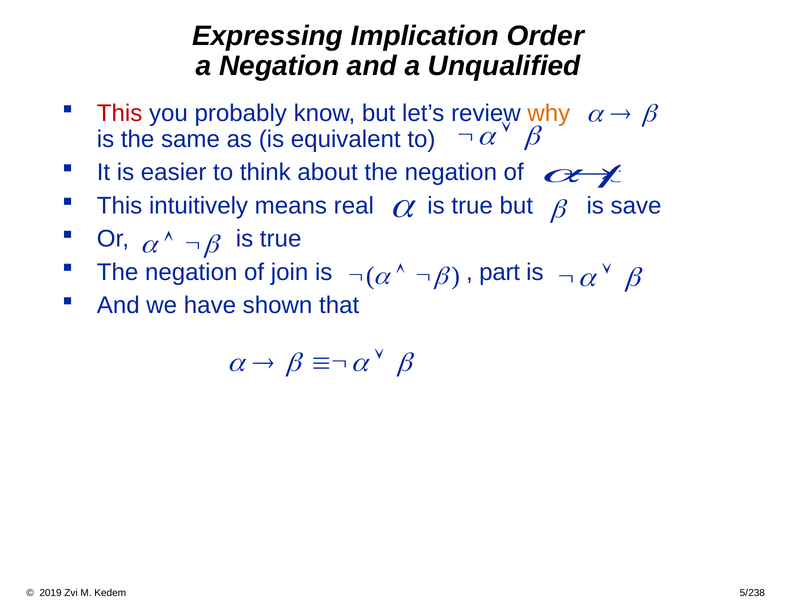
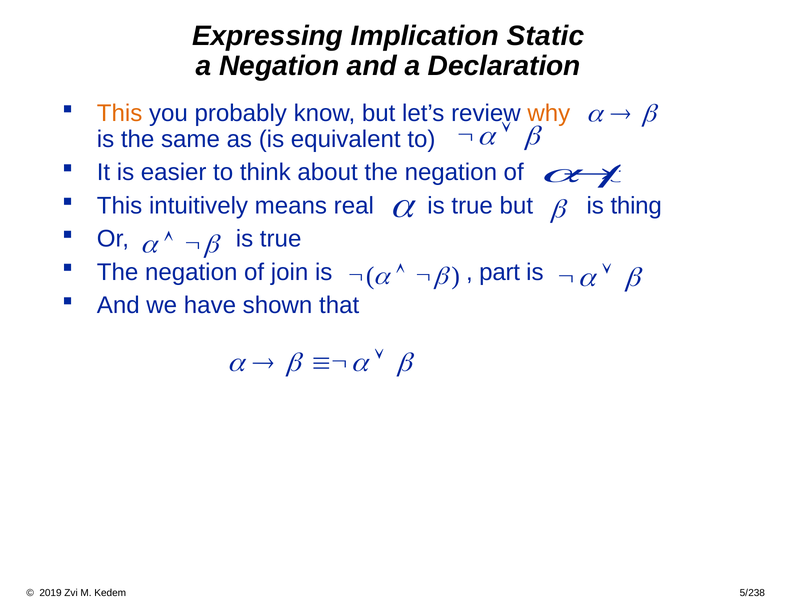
Order: Order -> Static (545, 36)
Unqualified: Unqualified -> Declaration (504, 66)
This colour: red -> orange (120, 113)
save: save -> thing (636, 206)
